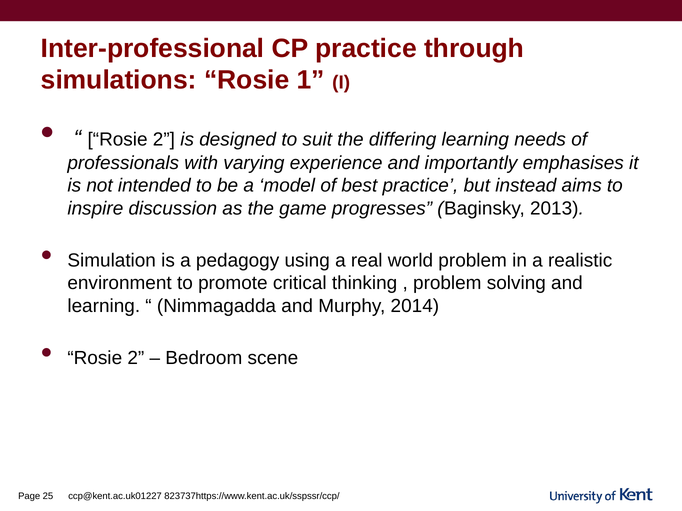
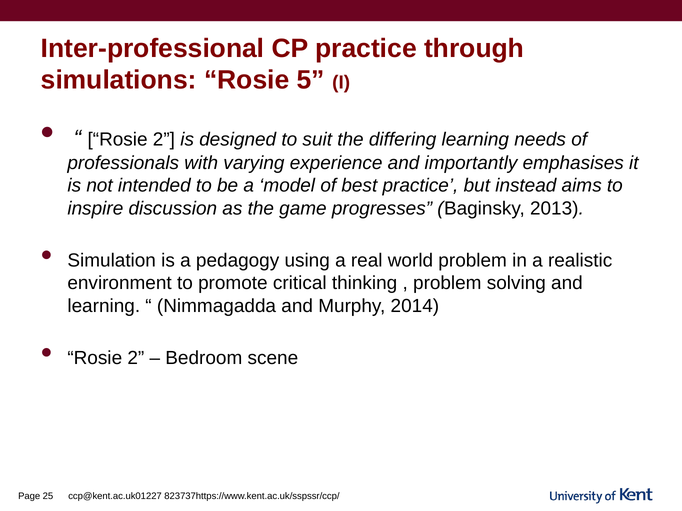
1: 1 -> 5 (311, 80)
